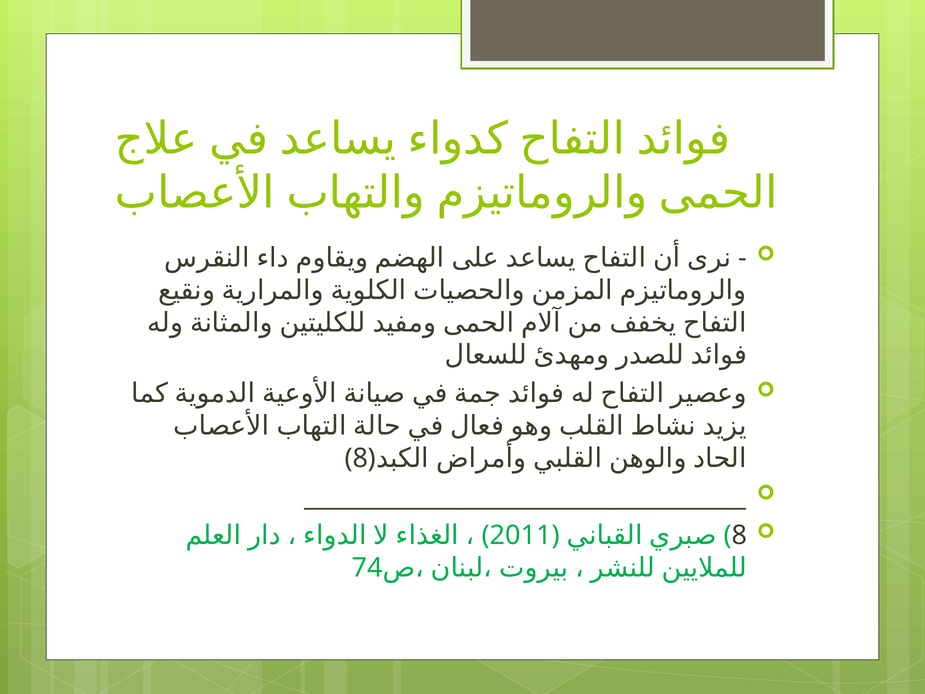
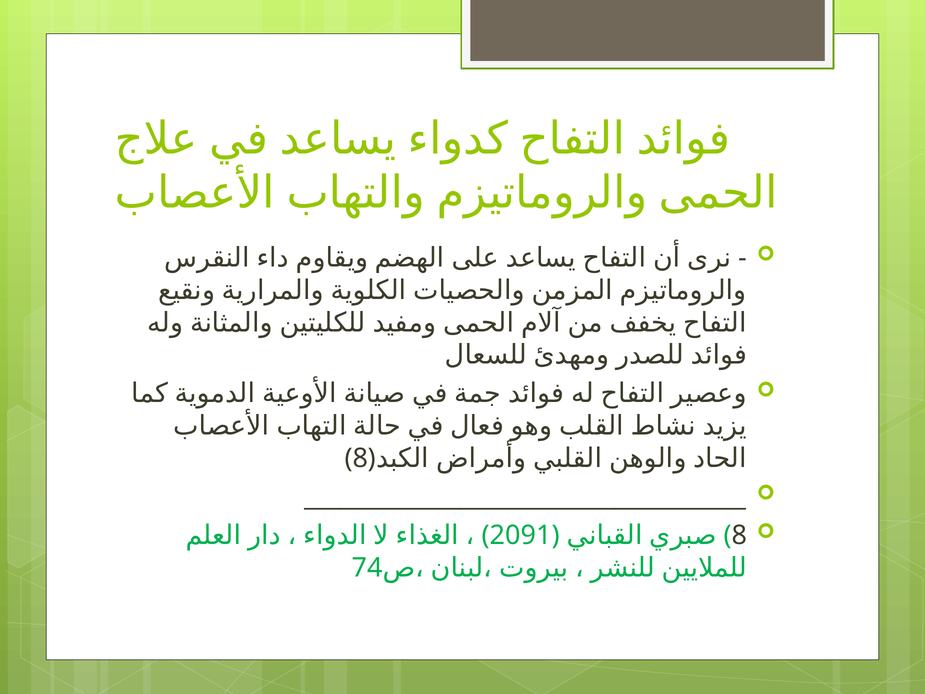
2011: 2011 -> 2091 (521, 535)
